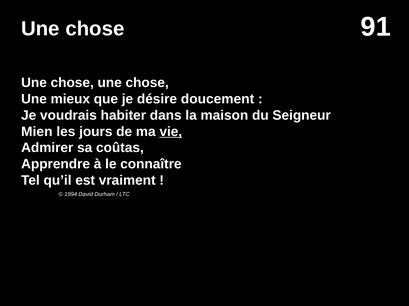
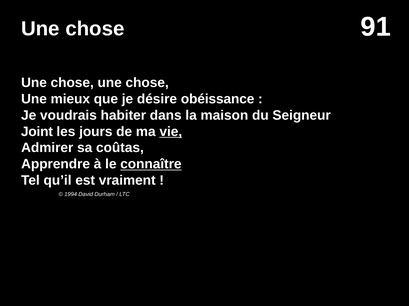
doucement: doucement -> obéissance (218, 99)
Mien: Mien -> Joint (37, 132)
connaître underline: none -> present (151, 165)
